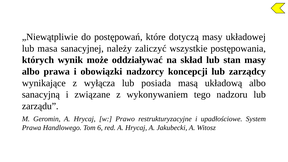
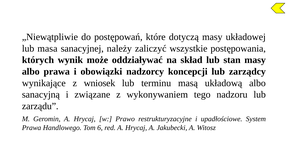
wyłącza: wyłącza -> wniosek (100, 83)
posiada: posiada -> terminu (156, 83)
